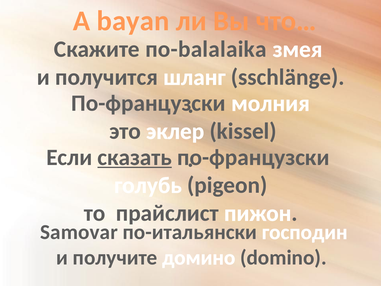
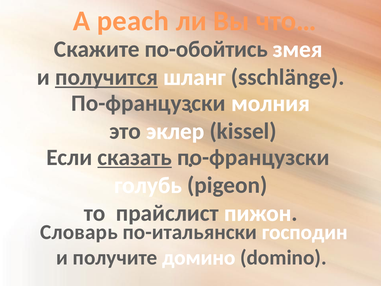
bayan: bayan -> peach (133, 21)
по-balalaika: по-balalaika -> по-обойтись (206, 49)
получится underline: none -> present (106, 77)
Samovar: Samovar -> Словарь (79, 232)
